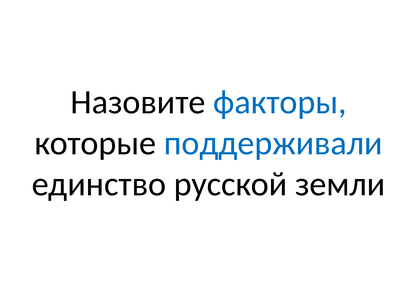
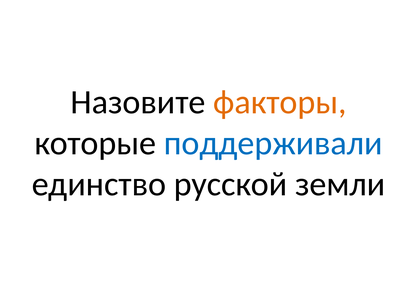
факторы colour: blue -> orange (280, 102)
